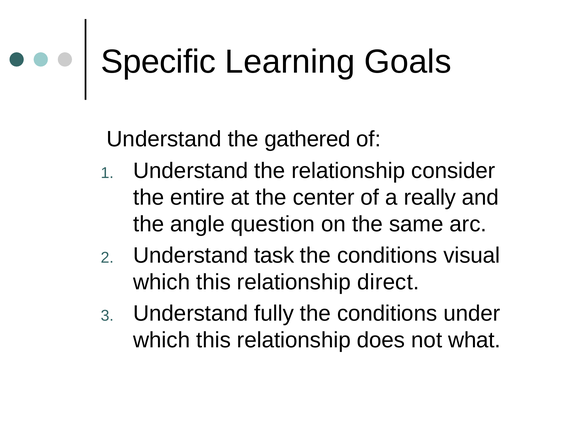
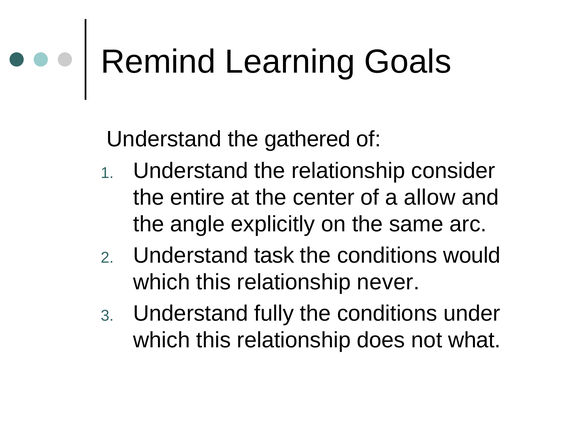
Specific: Specific -> Remind (158, 62)
really: really -> allow (430, 197)
question: question -> explicitly (273, 224)
visual: visual -> would (472, 255)
direct: direct -> never (388, 282)
